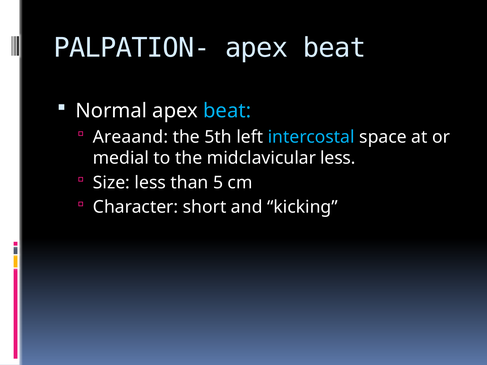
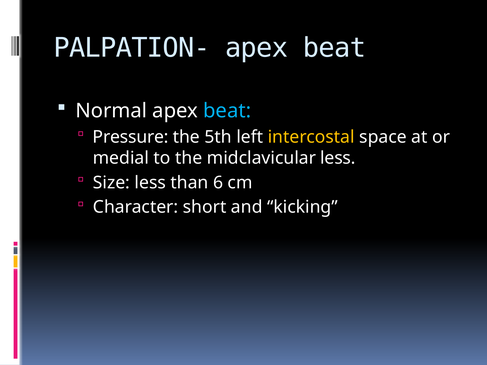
Areaand: Areaand -> Pressure (131, 137)
intercostal colour: light blue -> yellow (311, 137)
5: 5 -> 6 (218, 183)
